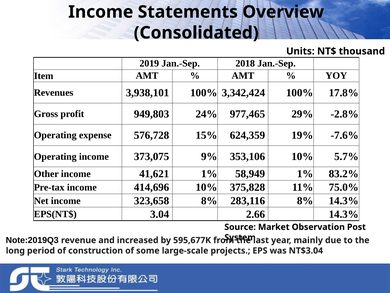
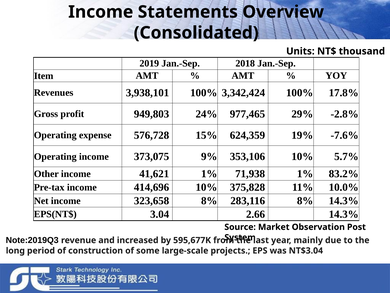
58,949: 58,949 -> 71,938 (250, 174)
75.0%: 75.0% -> 10.0% (344, 187)
